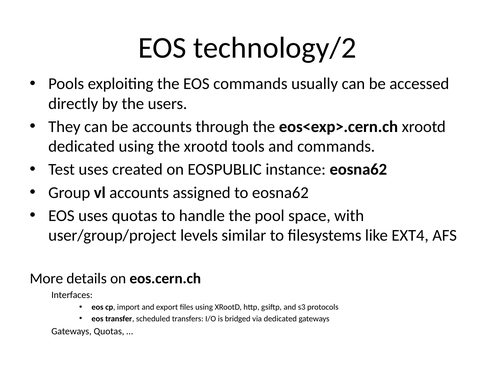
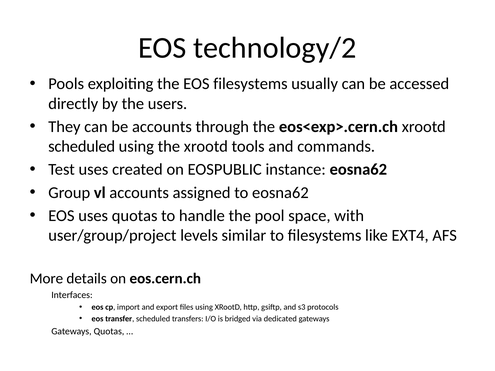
EOS commands: commands -> filesystems (250, 84)
dedicated: dedicated -> scheduled (82, 147)
